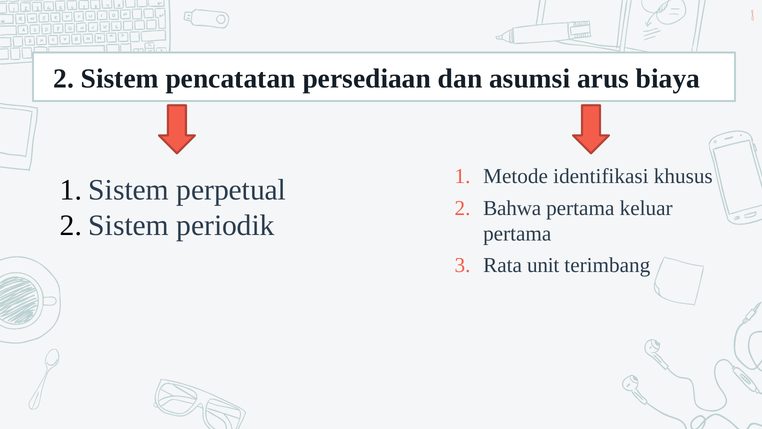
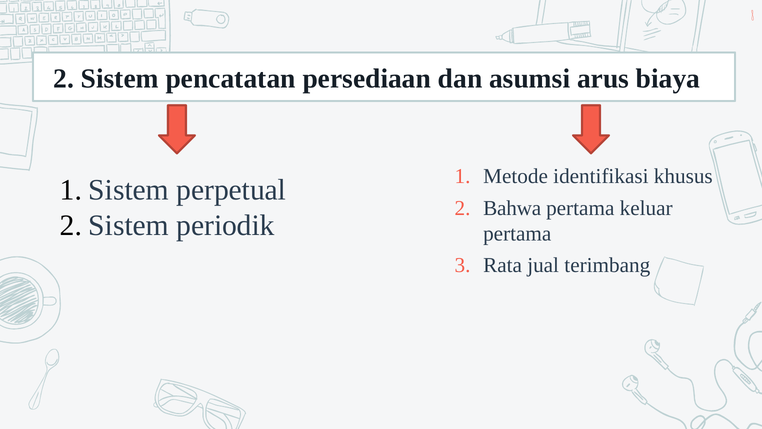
unit: unit -> jual (543, 265)
